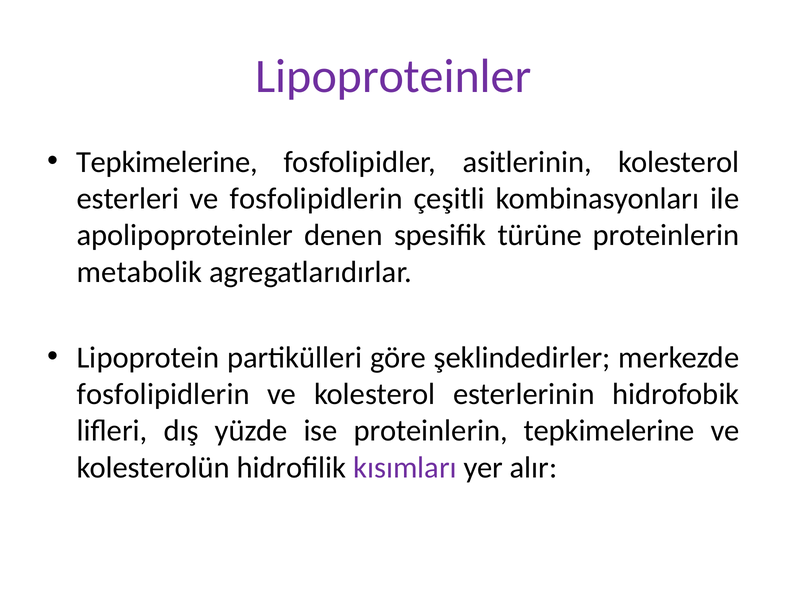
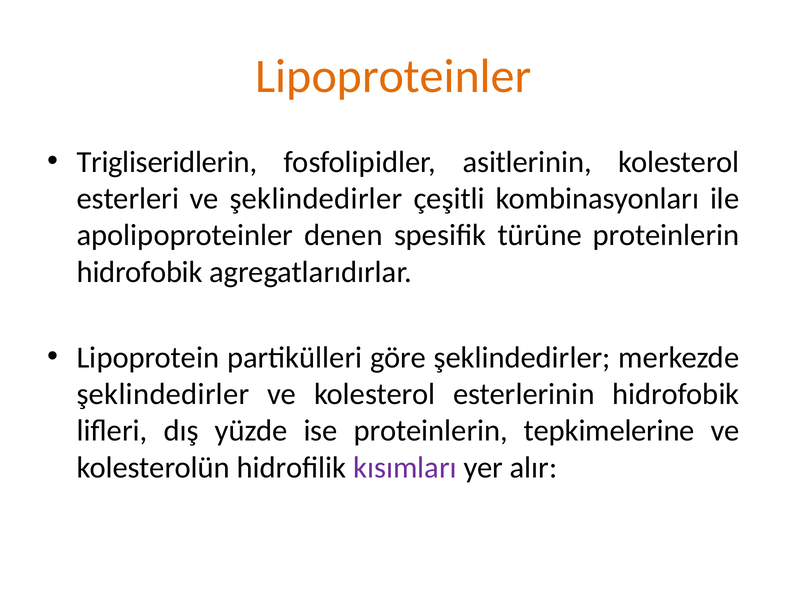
Lipoproteinler colour: purple -> orange (393, 76)
Tepkimelerine: Tepkimelerine -> Trigliseridlerin (167, 162)
ve fosfolipidlerin: fosfolipidlerin -> şeklindedirler (316, 199)
metabolik: metabolik -> hidrofobik (140, 272)
fosfolipidlerin: fosfolipidlerin -> şeklindedirler (163, 394)
